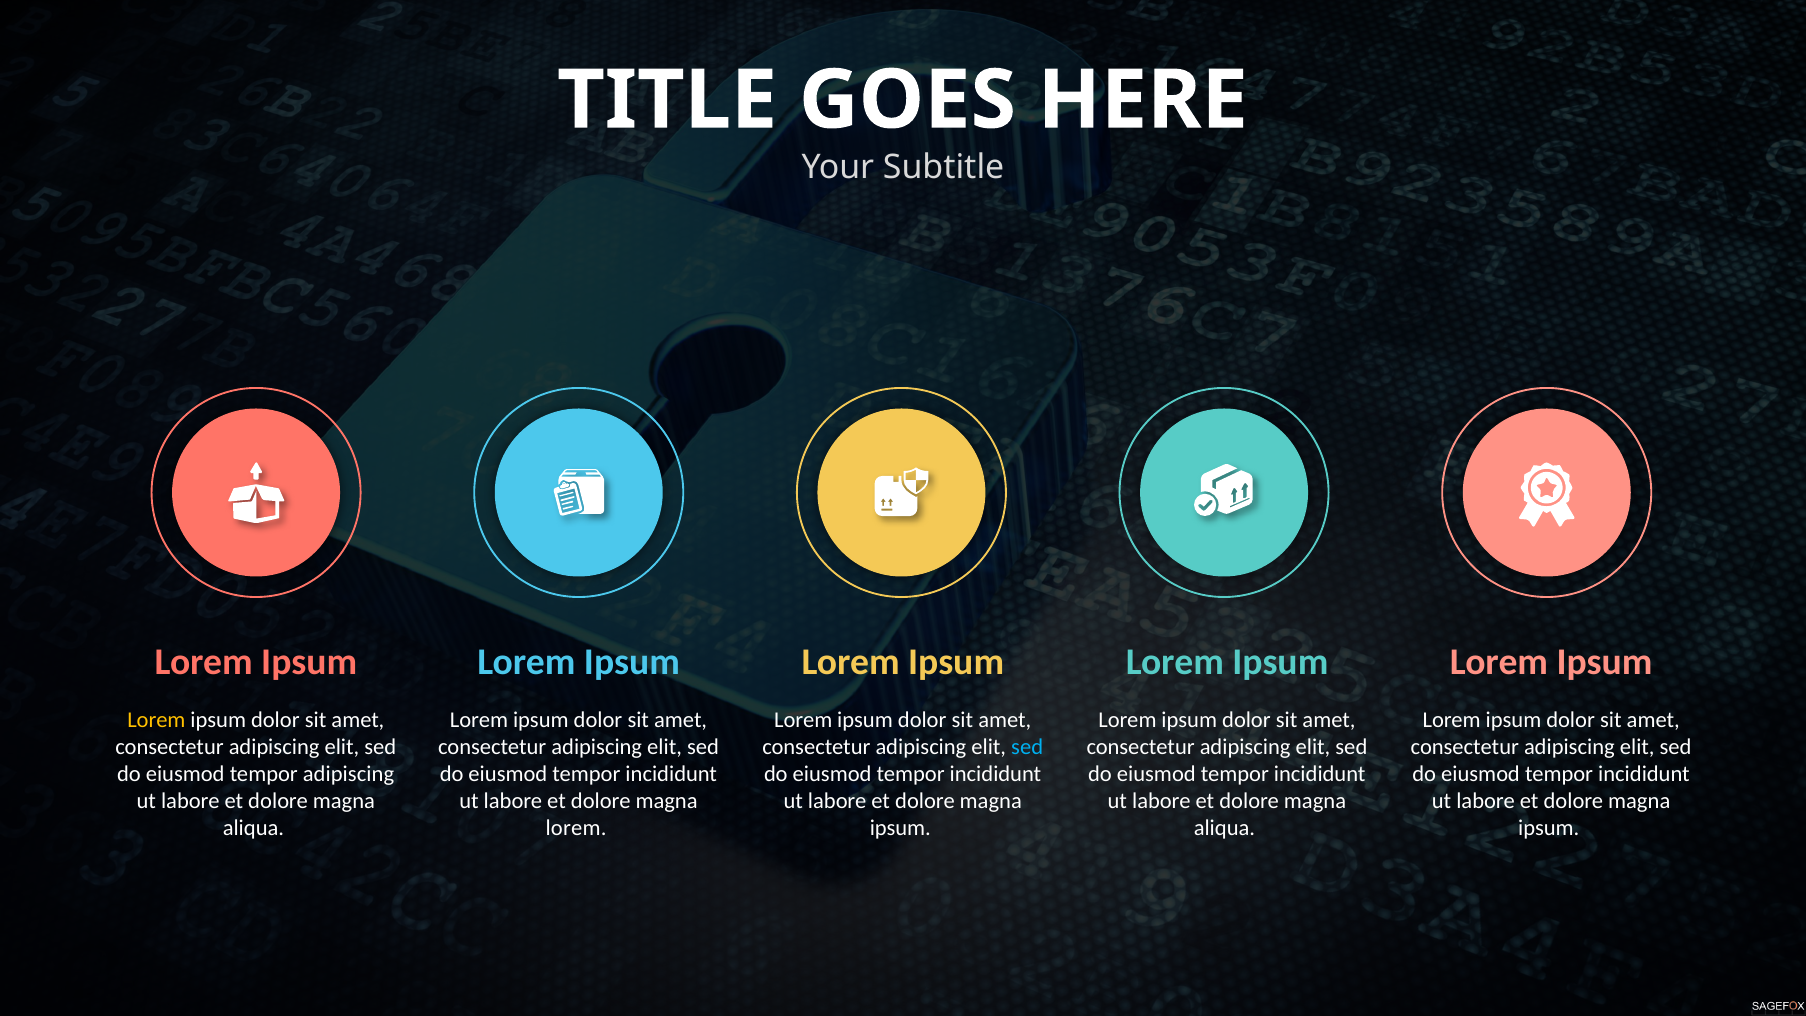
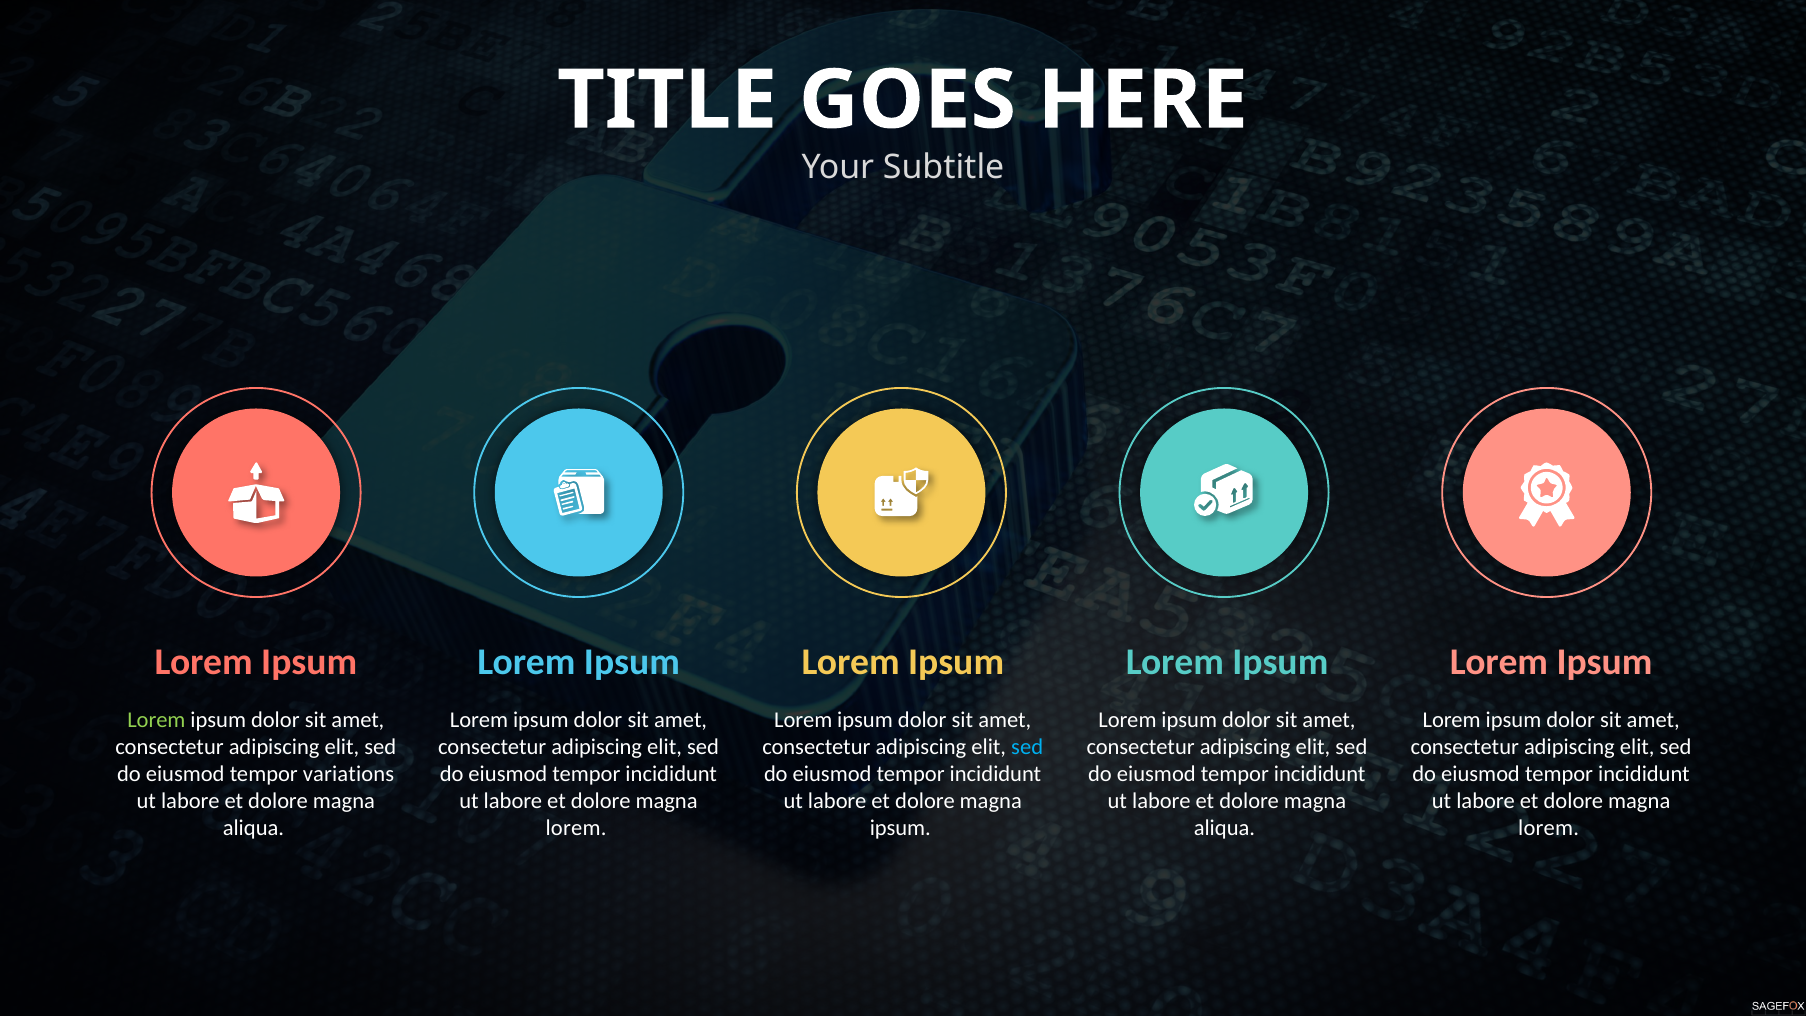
Lorem colour: yellow -> light green (156, 720)
tempor adipiscing: adipiscing -> variations (348, 774)
ipsum: ipsum -> lorem (1549, 828)
